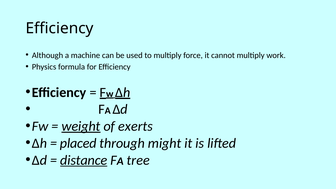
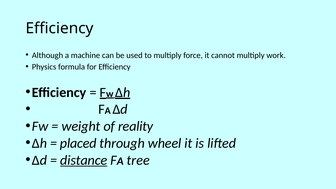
weight underline: present -> none (81, 126)
exerts: exerts -> reality (136, 126)
might: might -> wheel (165, 143)
